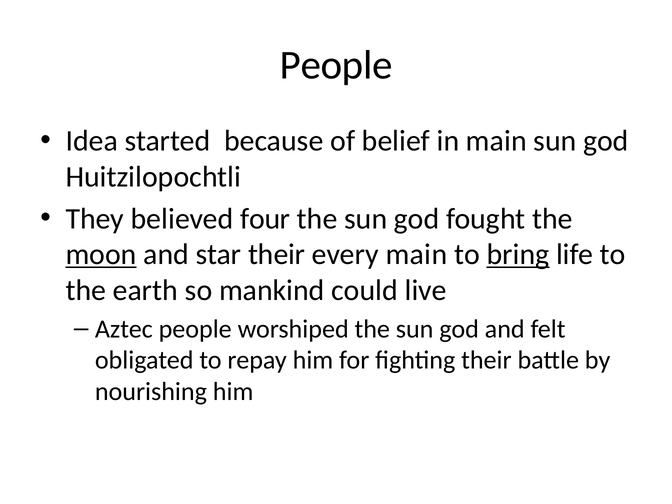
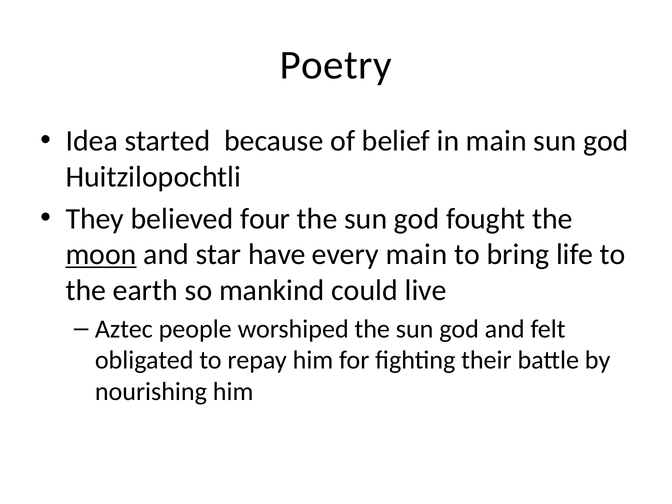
People: People -> Poetry (336, 65)
star their: their -> have (277, 254)
bring underline: present -> none (518, 254)
